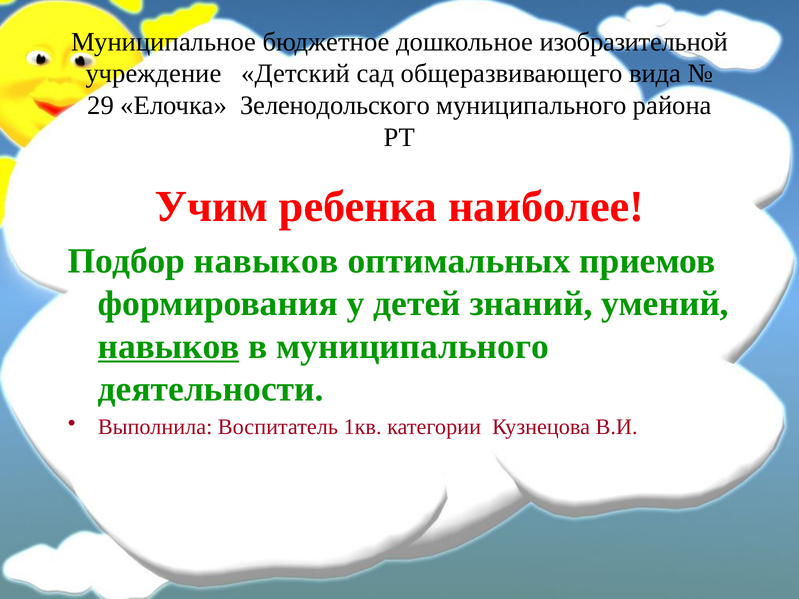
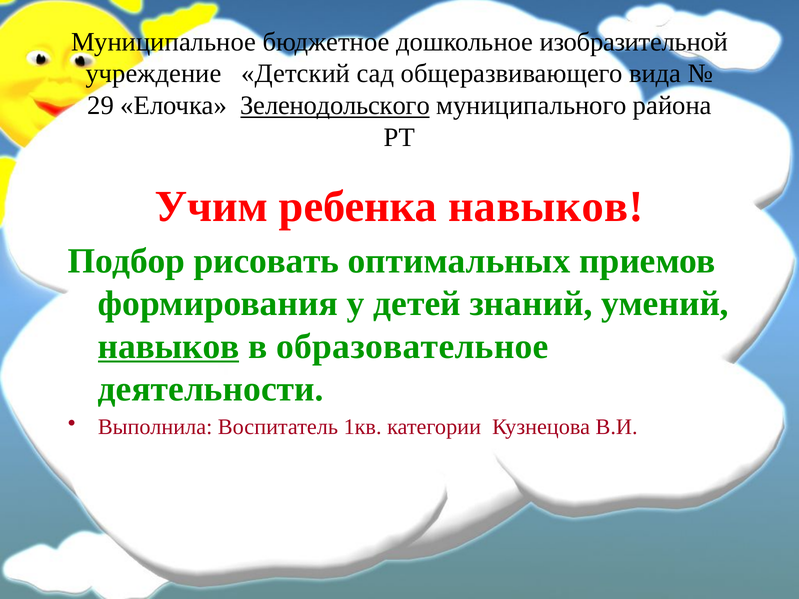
Зеленодольского underline: none -> present (335, 106)
ребенка наиболее: наиболее -> навыков (546, 207)
Подбор навыков: навыков -> рисовать (266, 261)
в муниципального: муниципального -> образовательное (412, 347)
